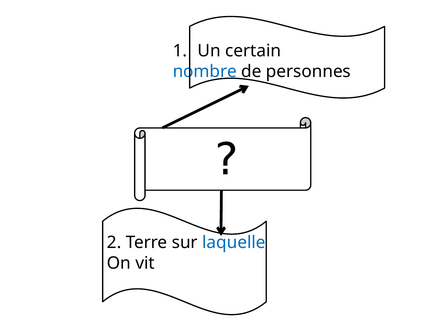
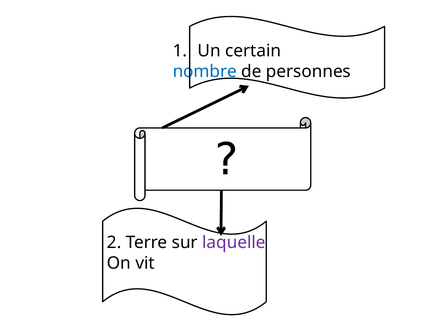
laquelle colour: blue -> purple (234, 242)
